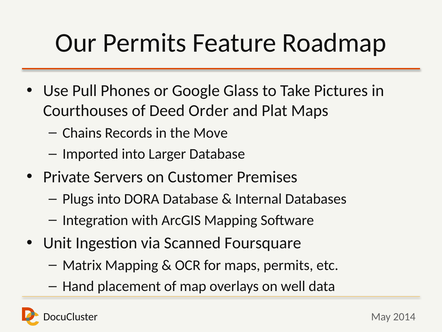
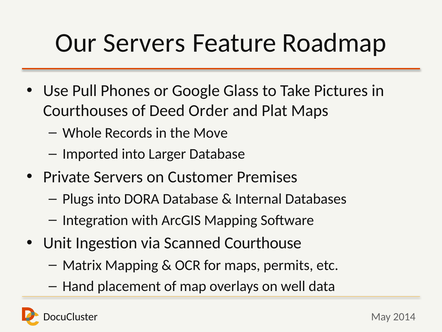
Our Permits: Permits -> Servers (144, 43)
Chains: Chains -> Whole (82, 133)
Foursquare: Foursquare -> Courthouse (263, 243)
